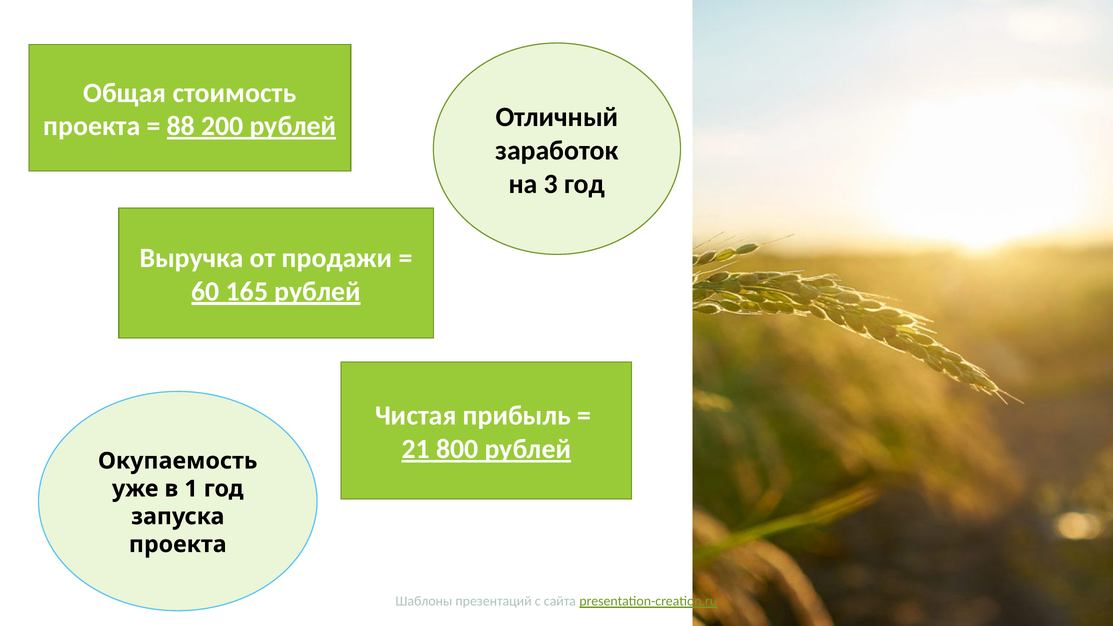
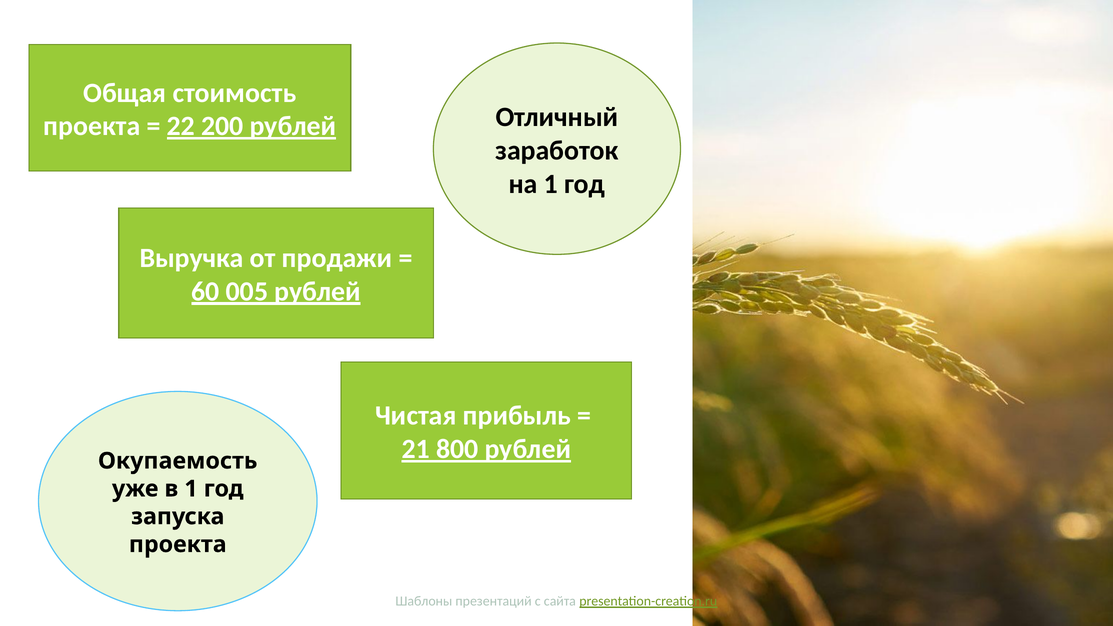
88: 88 -> 22 (181, 126)
на 3: 3 -> 1 (551, 184)
165: 165 -> 005 (247, 292)
